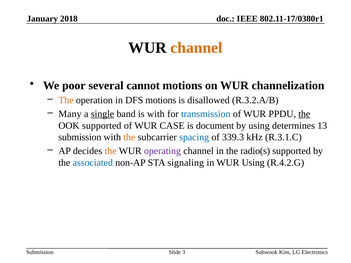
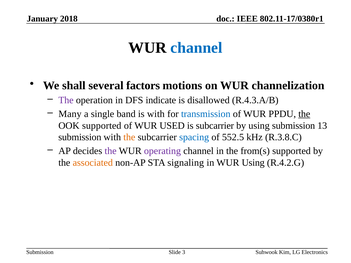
channel colour: orange -> blue (196, 48)
poor: poor -> shall (74, 86)
cannot: cannot -> factors (143, 86)
The colour: orange -> purple (66, 100)
DFS motions: motions -> indicate (161, 100)
R.3.2.A/B: R.3.2.A/B -> R.4.3.A/B (255, 100)
single underline: present -> none (103, 114)
CASE: CASE -> USED (172, 126)
is document: document -> subcarrier (215, 126)
using determines: determines -> submission (294, 126)
339.3: 339.3 -> 552.5 (233, 137)
R.3.1.C: R.3.1.C -> R.3.8.C (283, 137)
the colour: orange -> purple (111, 151)
radio(s: radio(s -> from(s (255, 151)
associated colour: blue -> orange (93, 163)
